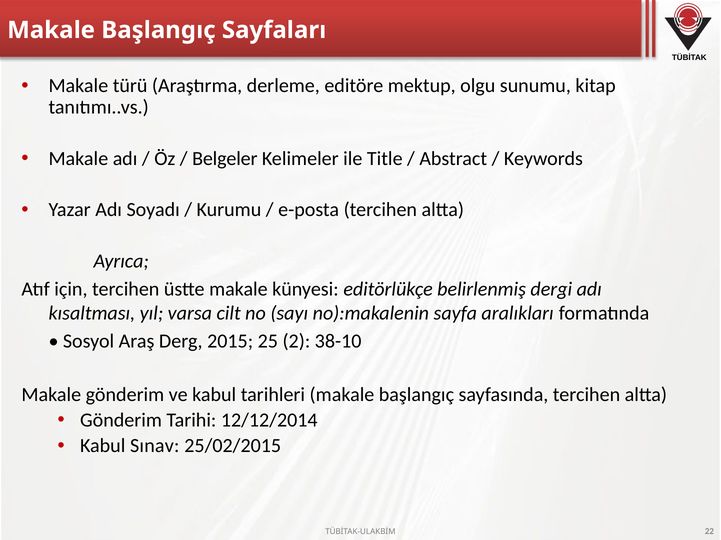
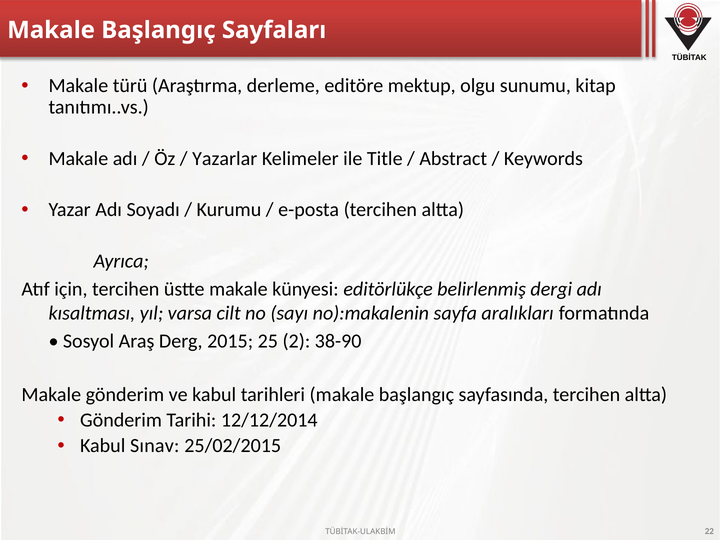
Belgeler: Belgeler -> Yazarlar (225, 159)
38-10: 38-10 -> 38-90 (338, 342)
